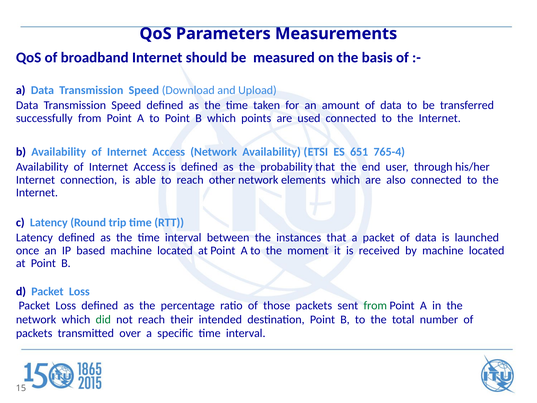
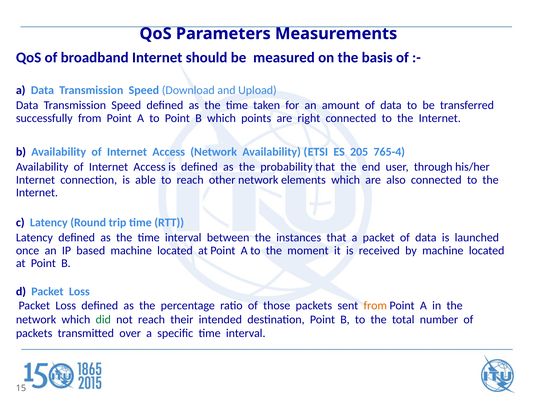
used: used -> right (309, 118)
651: 651 -> 205 (359, 152)
from colour: green -> orange (375, 305)
